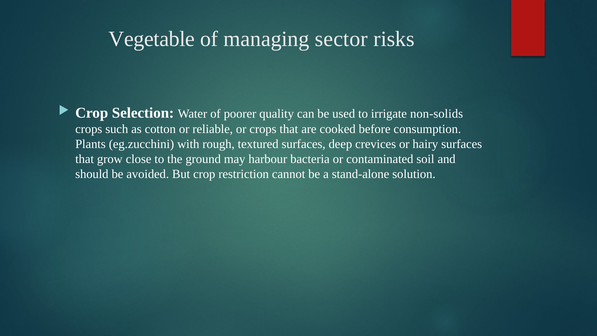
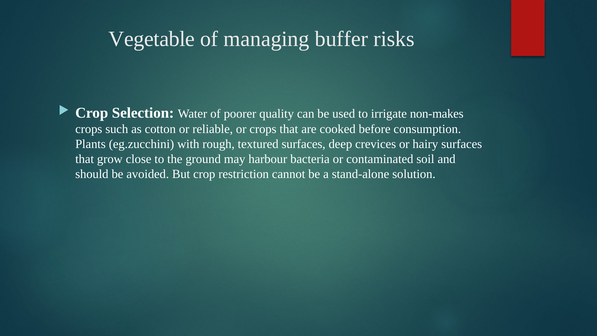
sector: sector -> buffer (341, 39)
non-solids: non-solids -> non-makes (437, 114)
